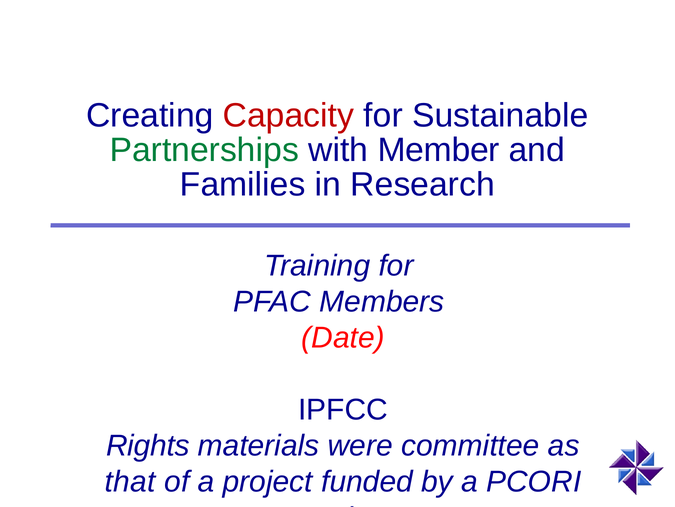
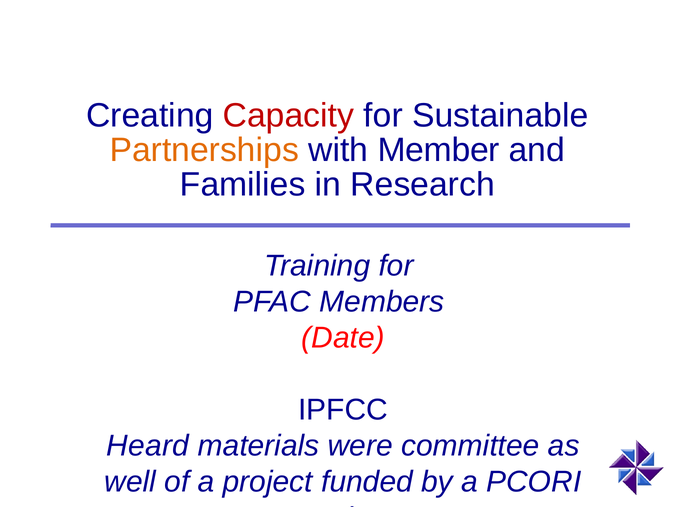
Partnerships colour: green -> orange (204, 150)
Rights: Rights -> Heard (148, 445)
that: that -> well (130, 481)
